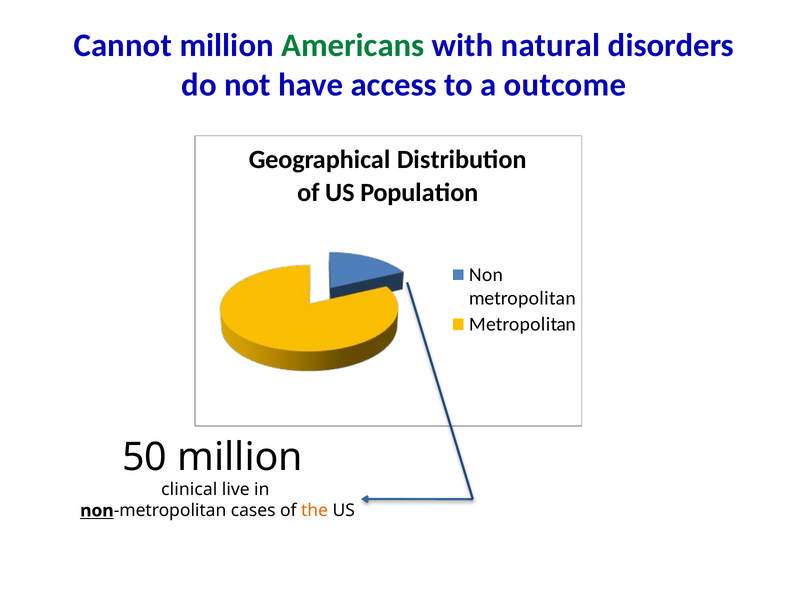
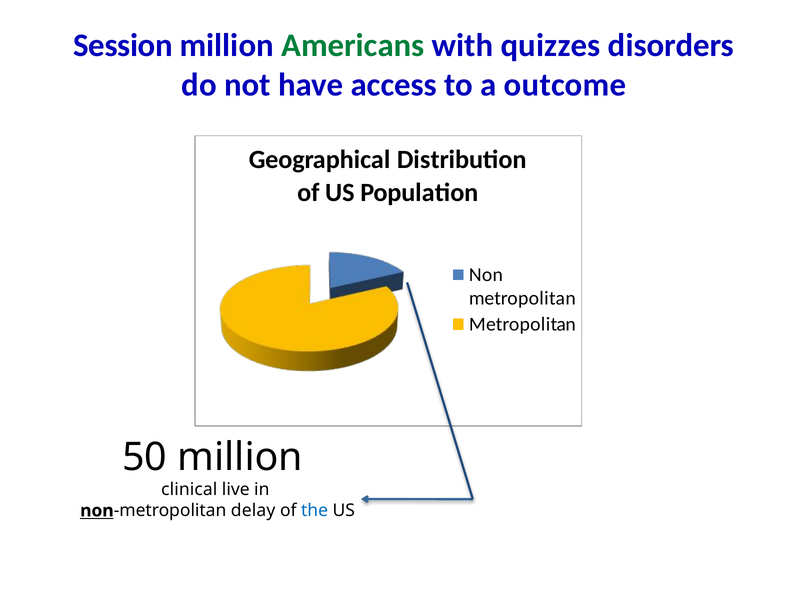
Cannot: Cannot -> Session (123, 46)
natural: natural -> quizzes (551, 46)
cases: cases -> delay (253, 511)
the colour: orange -> blue (315, 511)
